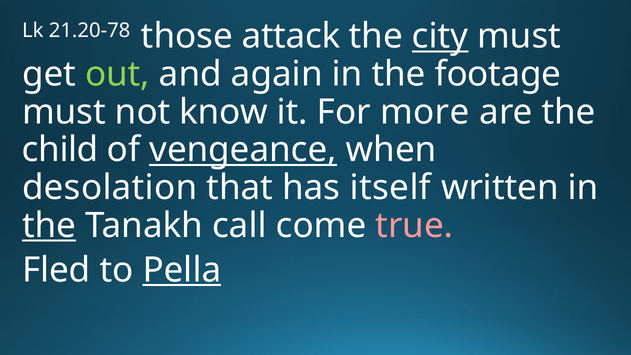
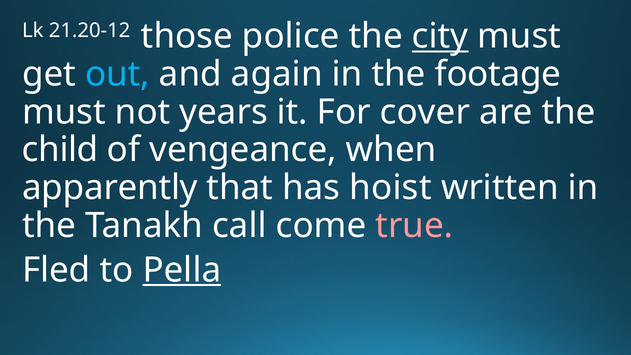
21.20-78: 21.20-78 -> 21.20-12 (90, 31)
attack: attack -> police (291, 36)
out colour: light green -> light blue (117, 74)
know: know -> years (224, 112)
more: more -> cover (425, 112)
vengeance underline: present -> none (243, 150)
desolation: desolation -> apparently (110, 188)
itself: itself -> hoist (390, 188)
the underline: present -> none (49, 225)
